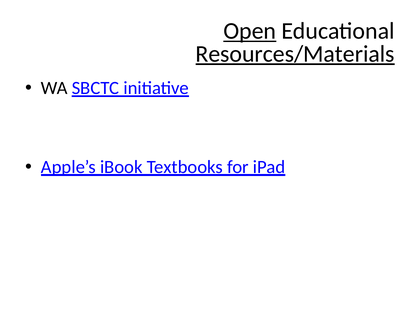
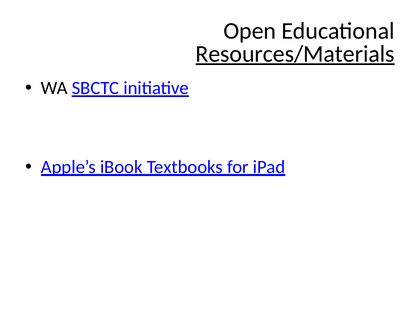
Open underline: present -> none (250, 31)
